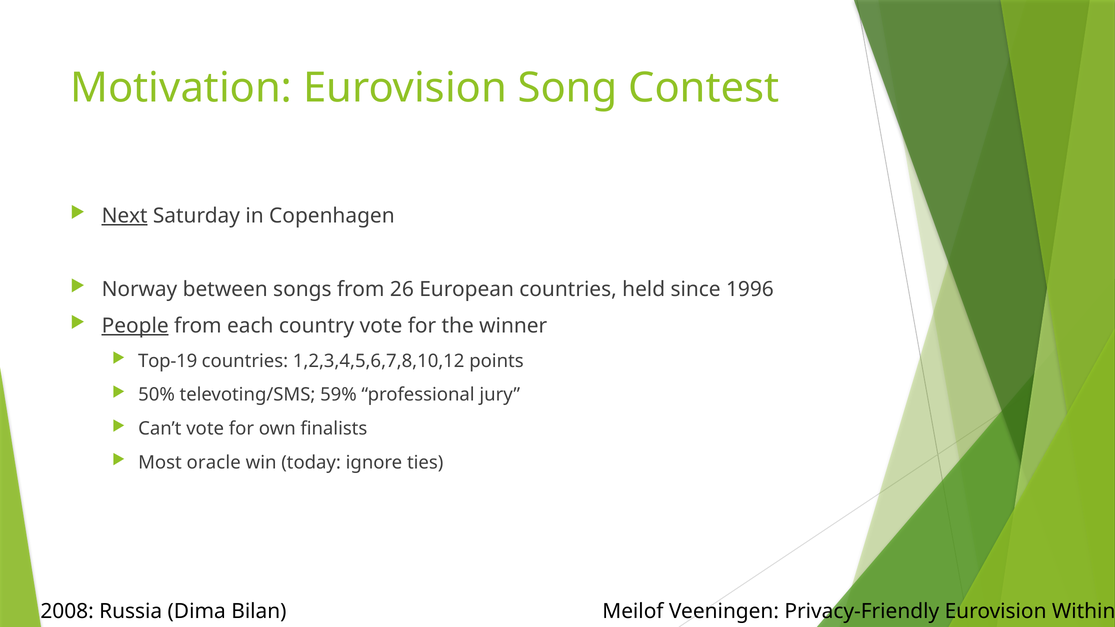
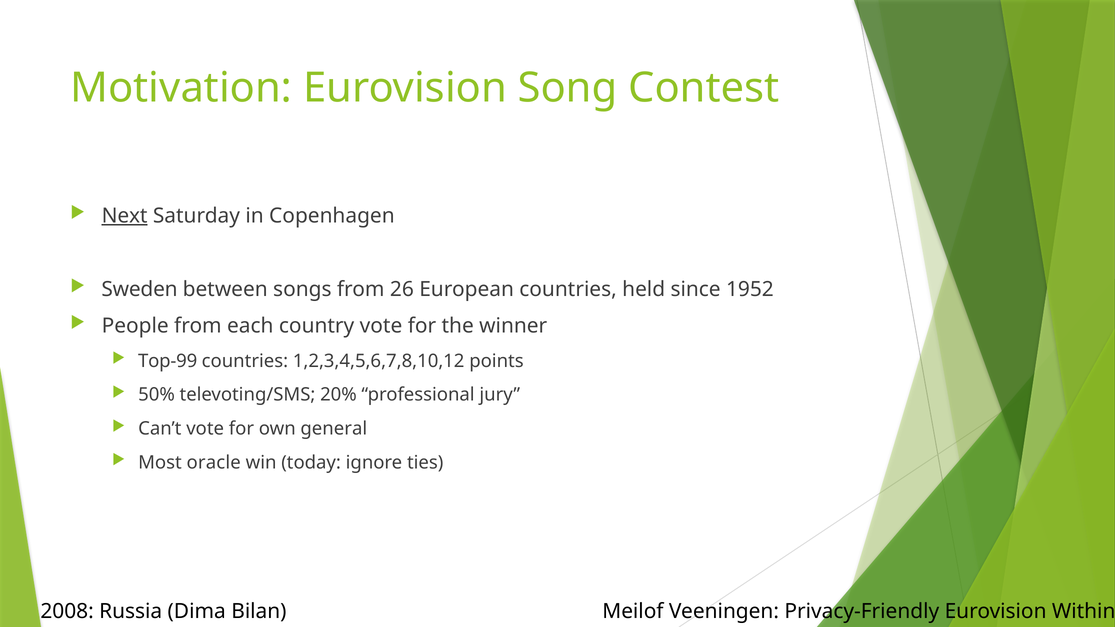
Norway: Norway -> Sweden (140, 289)
1996: 1996 -> 1952 (750, 289)
People underline: present -> none (135, 326)
Top-19: Top-19 -> Top-99 (168, 361)
59%: 59% -> 20% (338, 395)
finalists: finalists -> general (334, 429)
